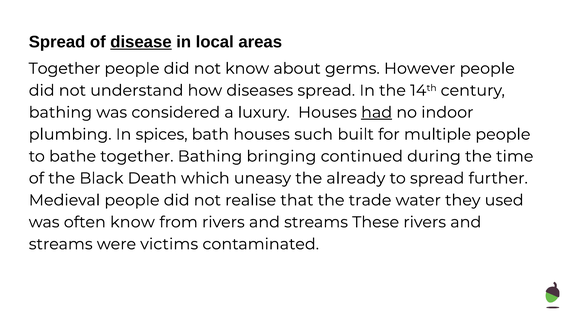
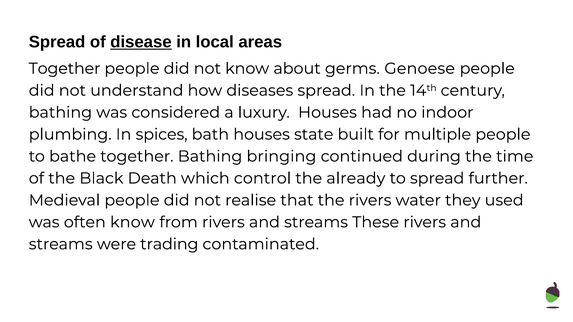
However: However -> Genoese (420, 69)
had underline: present -> none (377, 113)
such: such -> state (314, 134)
uneasy: uneasy -> control (262, 178)
the trade: trade -> rivers (370, 200)
victims: victims -> trading (169, 244)
